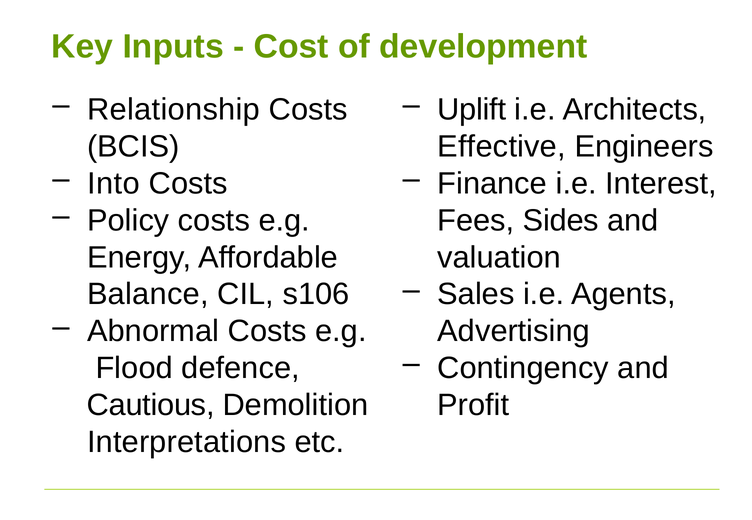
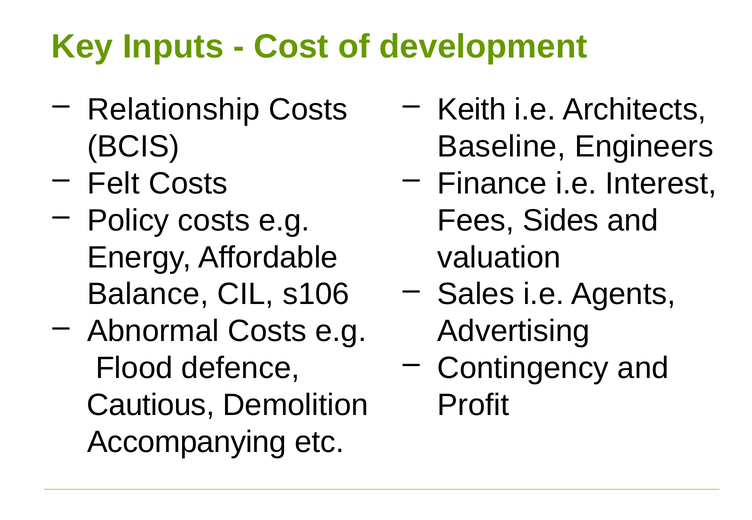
Uplift: Uplift -> Keith (472, 110)
Effective: Effective -> Baseline (502, 147)
Into: Into -> Felt (114, 184)
Interpretations: Interpretations -> Accompanying (187, 443)
